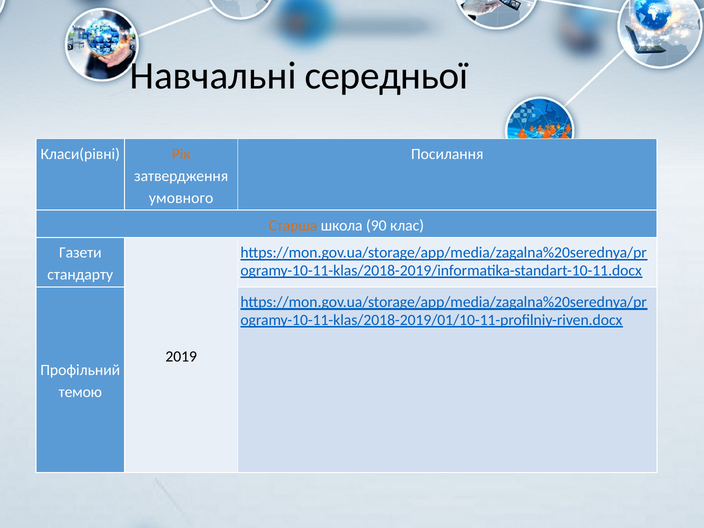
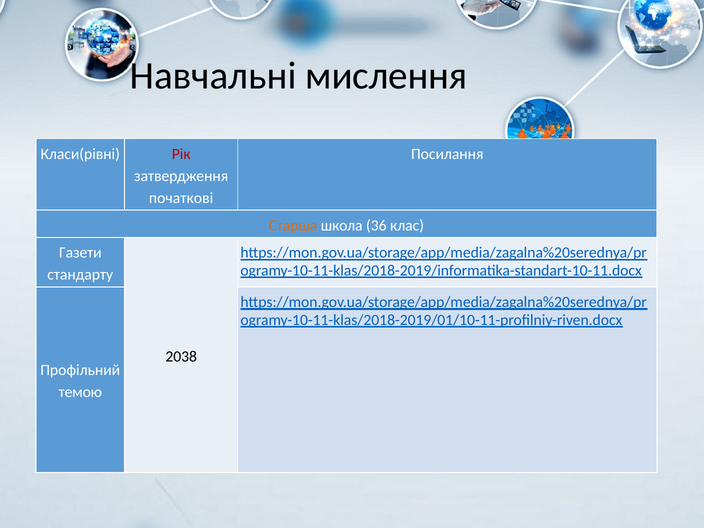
середньої: середньої -> мислення (386, 76)
Рік colour: orange -> red (181, 154)
умовного: умовного -> початкові (181, 198)
90: 90 -> 36 (376, 225)
2019: 2019 -> 2038 (181, 357)
